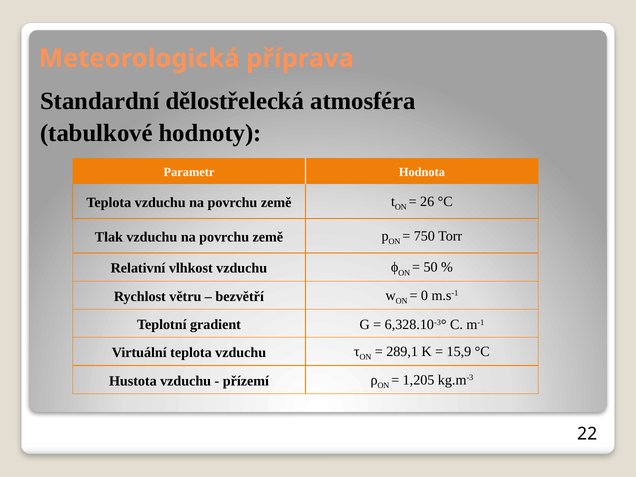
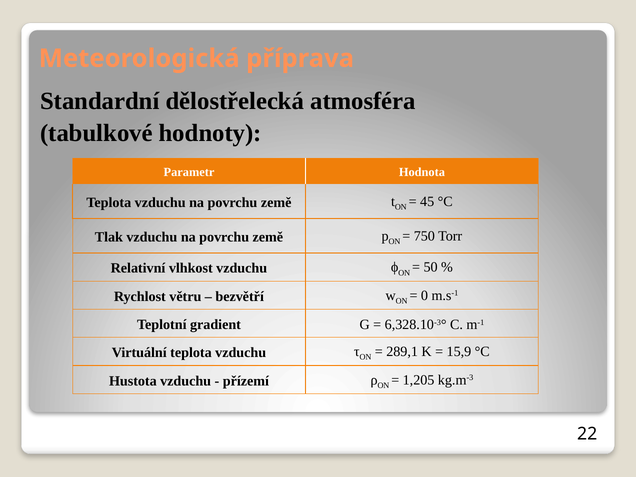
26: 26 -> 45 (427, 202)
